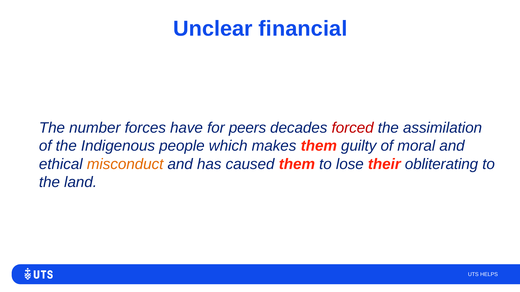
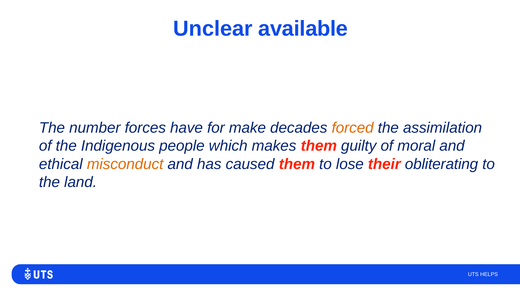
financial: financial -> available (303, 29)
peers: peers -> make (247, 128)
forced colour: red -> orange (353, 128)
